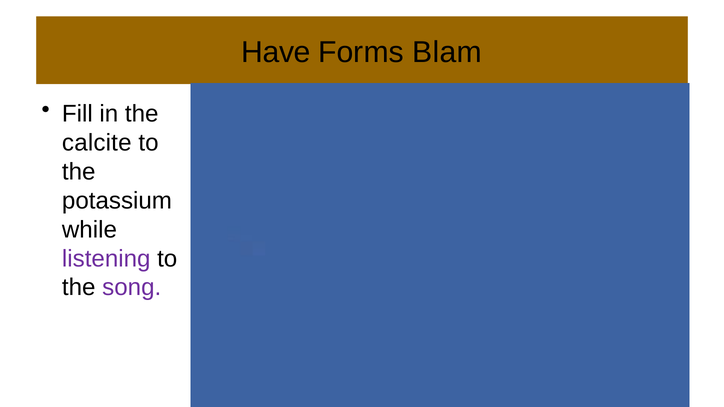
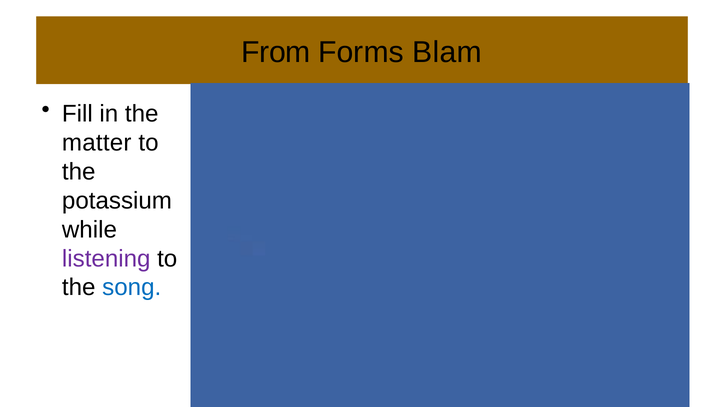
Have: Have -> From (276, 52)
calcite: calcite -> matter (97, 143)
song colour: purple -> blue (132, 288)
